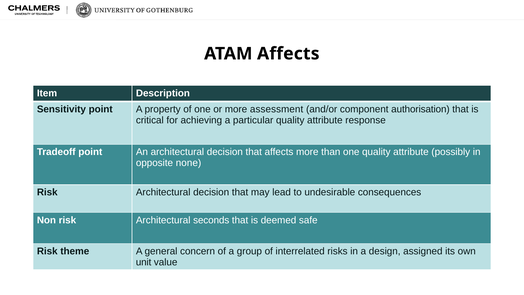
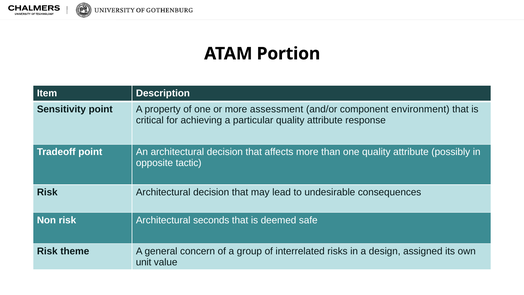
ATAM Affects: Affects -> Portion (288, 54)
authorisation: authorisation -> environment (420, 109)
none: none -> tactic (189, 163)
